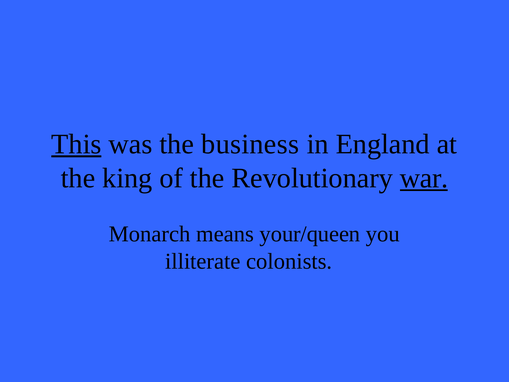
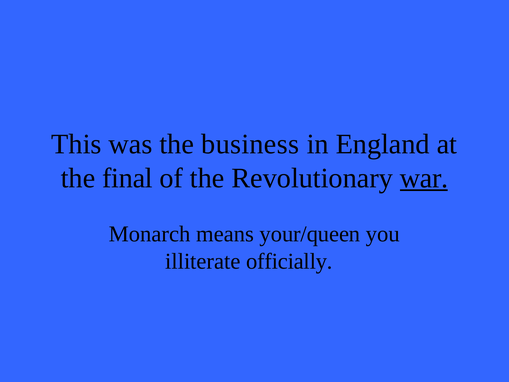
This underline: present -> none (76, 144)
king: king -> final (127, 178)
colonists: colonists -> officially (289, 261)
